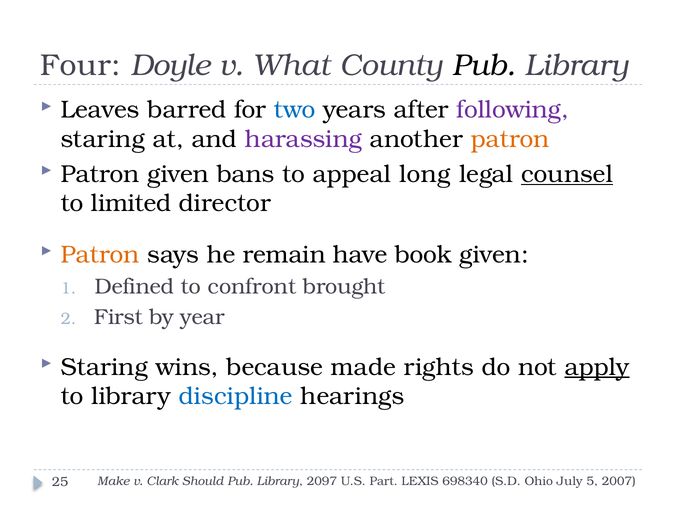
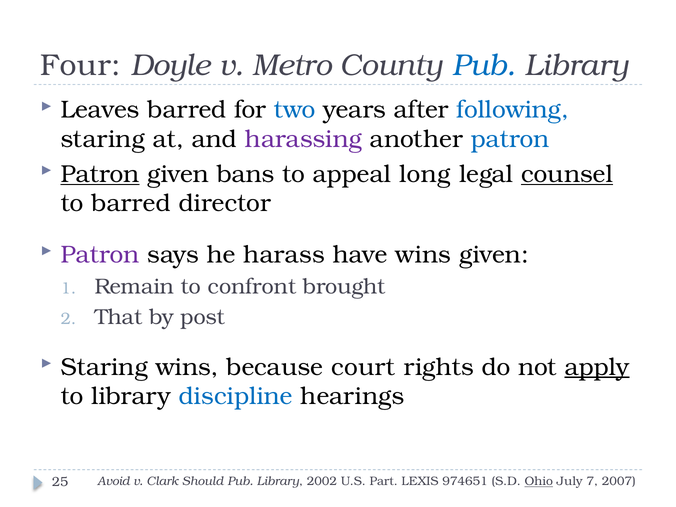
What: What -> Metro (292, 65)
Pub colour: black -> blue (484, 65)
following colour: purple -> blue (513, 110)
patron colour: orange -> blue (510, 139)
Patron underline: none -> present (100, 174)
to limited: limited -> barred (131, 203)
Patron colour: orange -> purple (100, 255)
remain: remain -> harass (284, 255)
have book: book -> wins (423, 255)
Defined: Defined -> Remain (134, 287)
First: First -> That (119, 317)
year: year -> post (203, 317)
made: made -> court (363, 367)
Make: Make -> Avoid (114, 481)
2097: 2097 -> 2002 (322, 481)
698340: 698340 -> 974651 (465, 481)
Ohio underline: none -> present (539, 481)
5: 5 -> 7 (592, 481)
